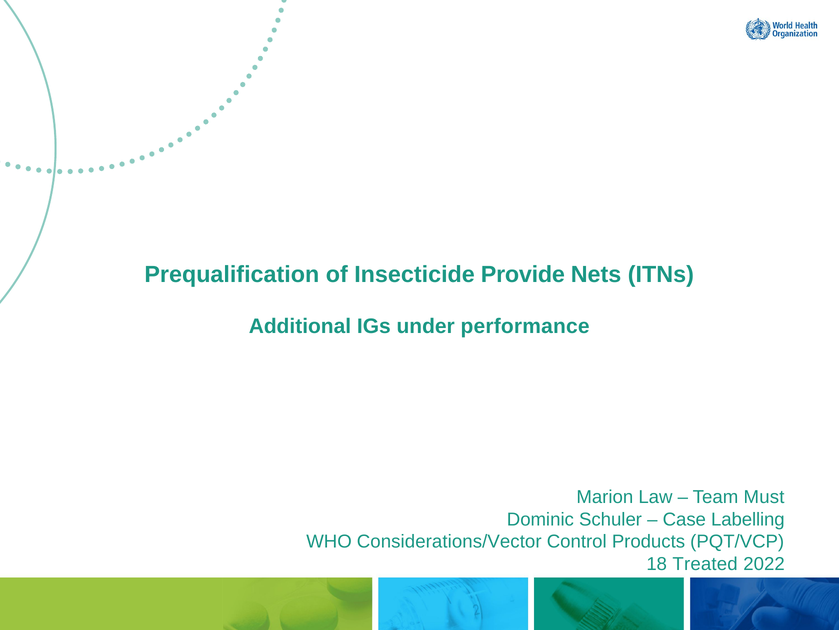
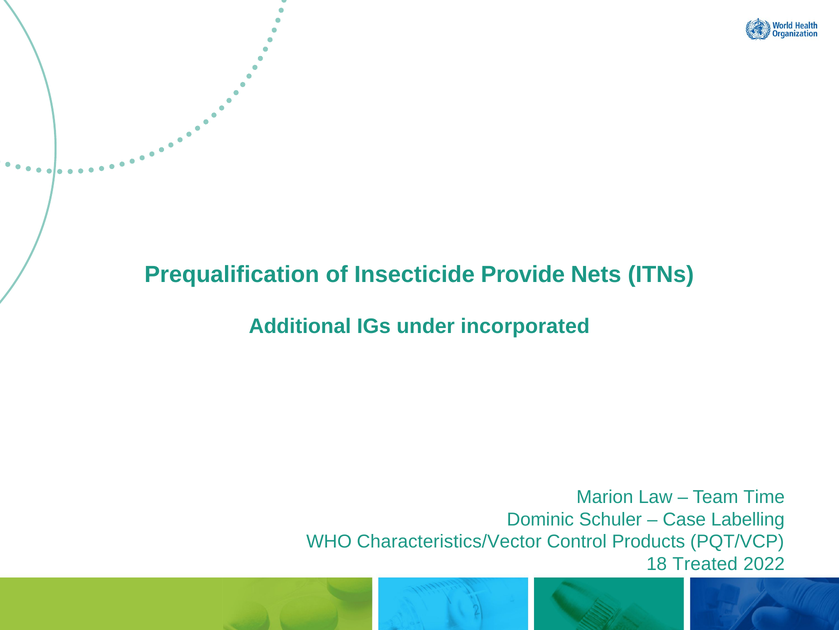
performance: performance -> incorporated (525, 326)
Must: Must -> Time (764, 496)
Considerations/Vector: Considerations/Vector -> Characteristics/Vector (449, 541)
